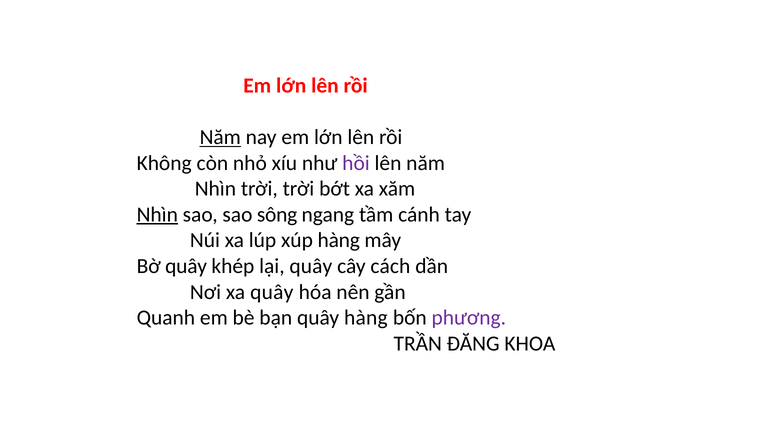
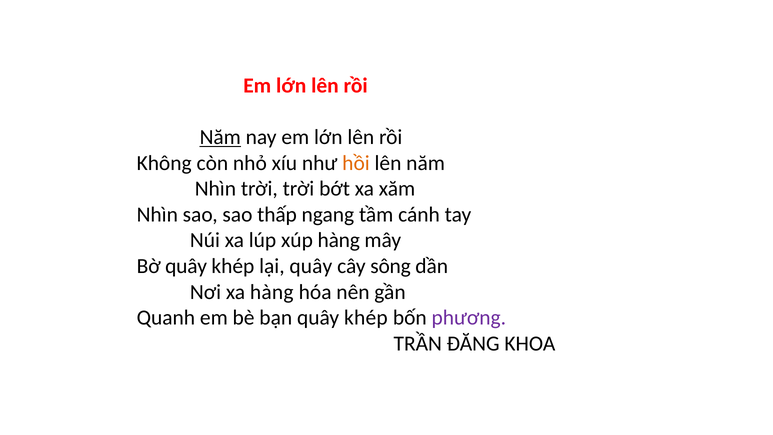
hồi colour: purple -> orange (356, 163)
Nhìn underline: present -> none (157, 215)
sông: sông -> thấp (277, 215)
cách: cách -> sông (391, 266)
xa quây: quây -> hàng (272, 292)
bạn quây hàng: hàng -> khép (366, 318)
